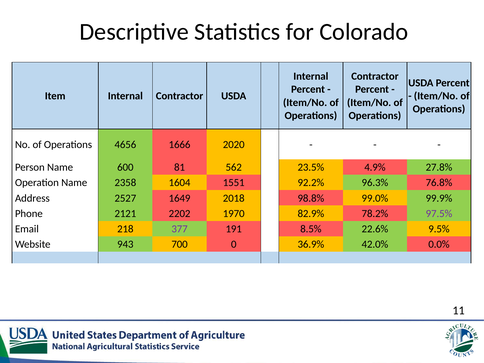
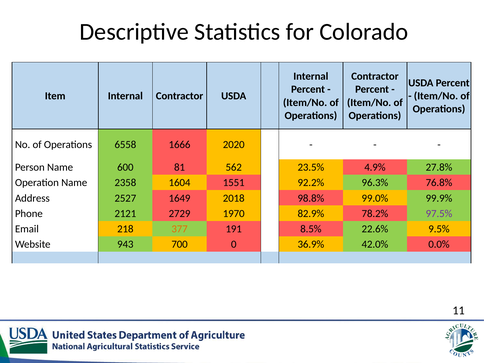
4656: 4656 -> 6558 (125, 145)
2202: 2202 -> 2729 (180, 214)
377 colour: purple -> orange (180, 229)
